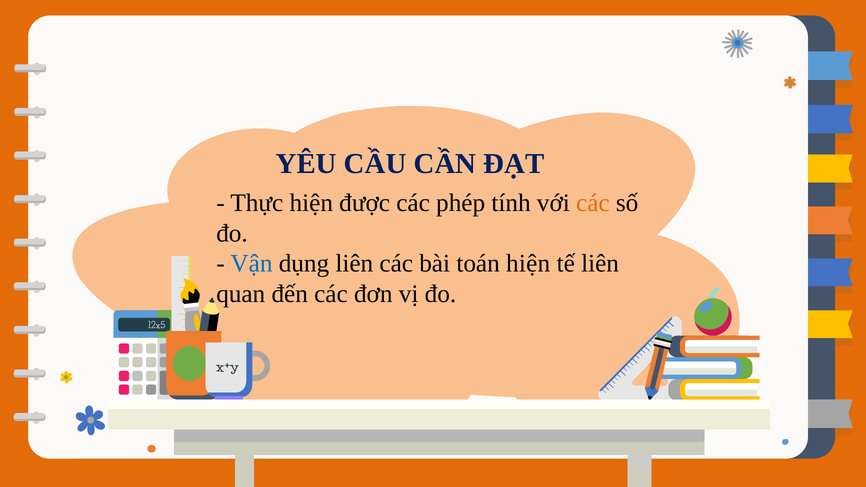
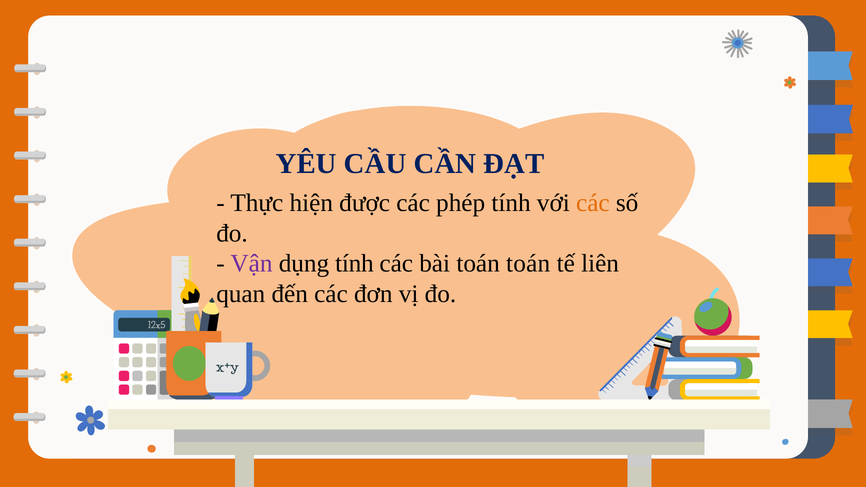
Vận colour: blue -> purple (251, 264)
dụng liên: liên -> tính (354, 264)
toán hiện: hiện -> toán (528, 264)
